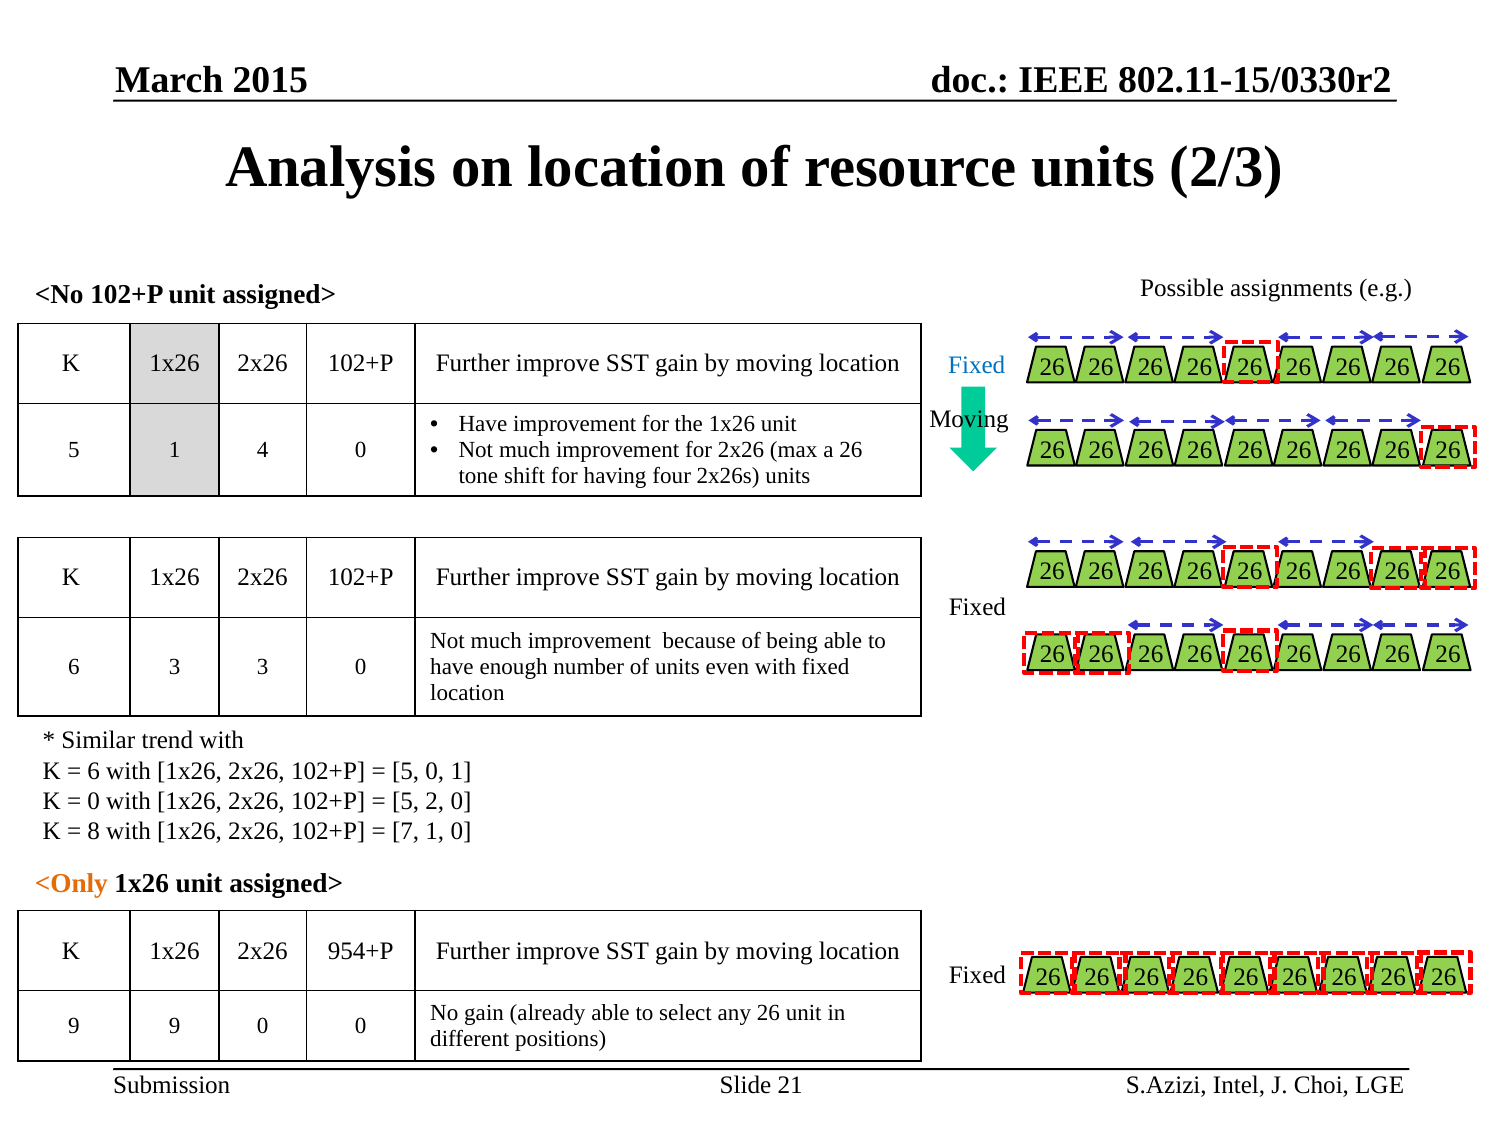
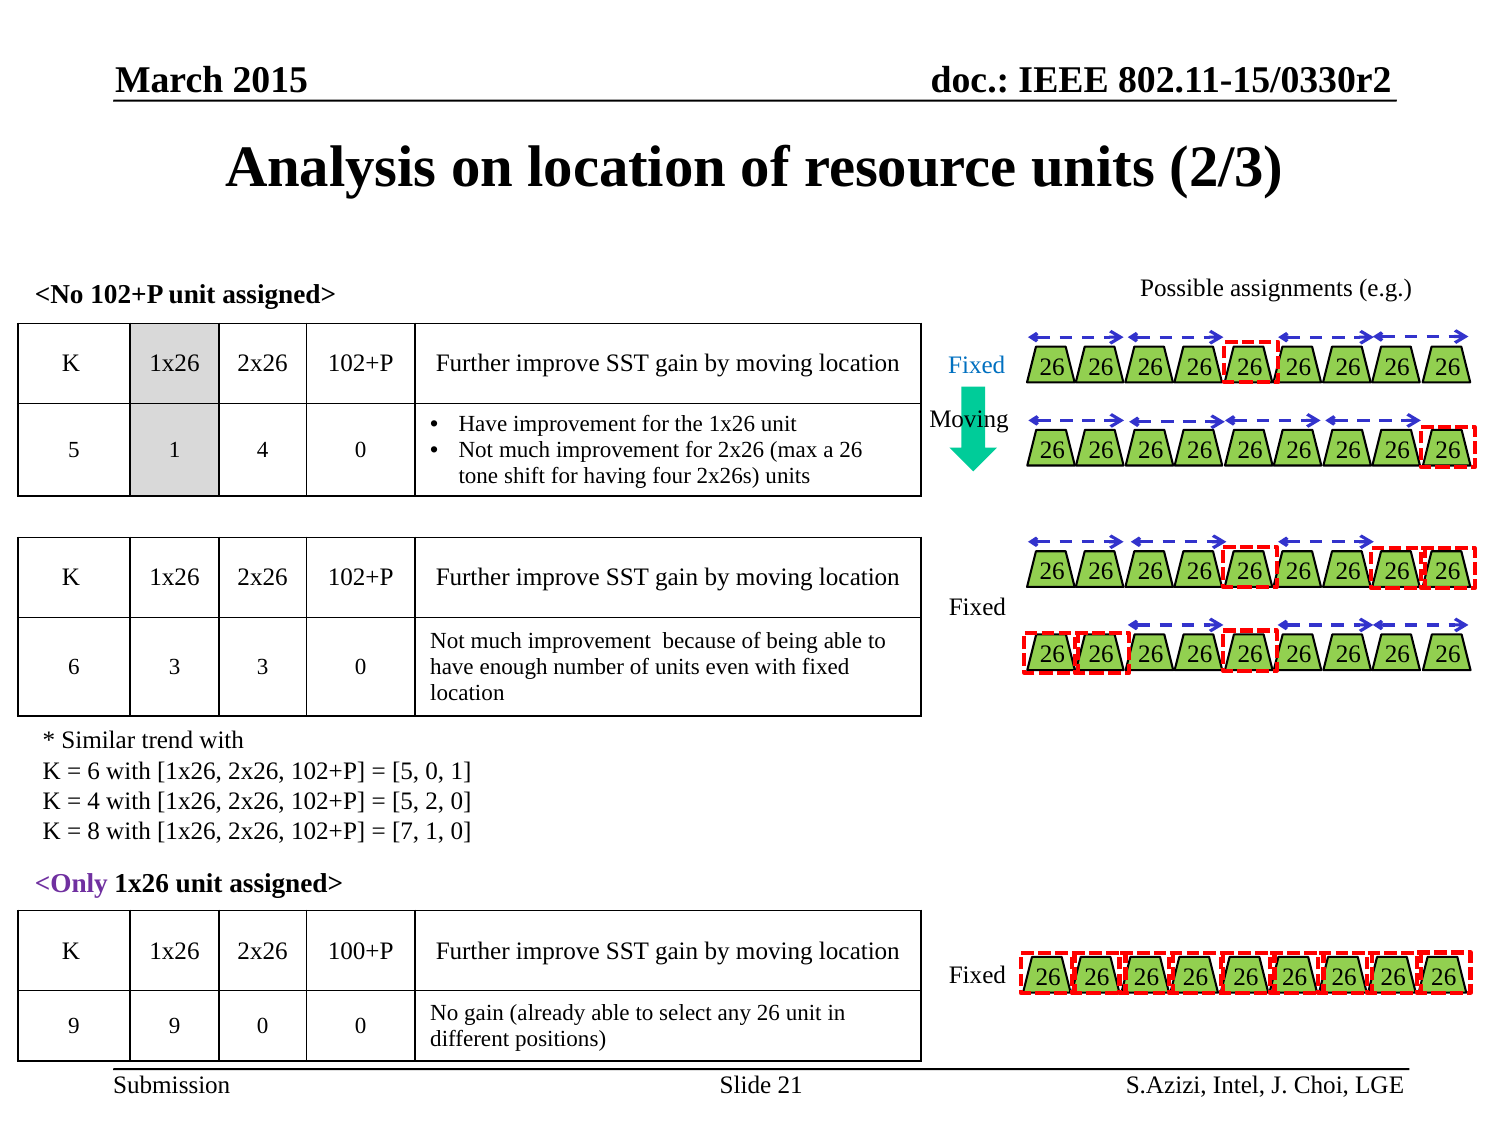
0: 0 -> 4 (94, 801)
<Only colour: orange -> purple (71, 884)
954+P: 954+P -> 100+P (361, 951)
